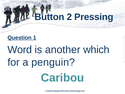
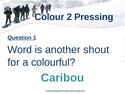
Button: Button -> Colour (49, 17)
which: which -> shout (96, 50)
penguin: penguin -> colourful (53, 62)
